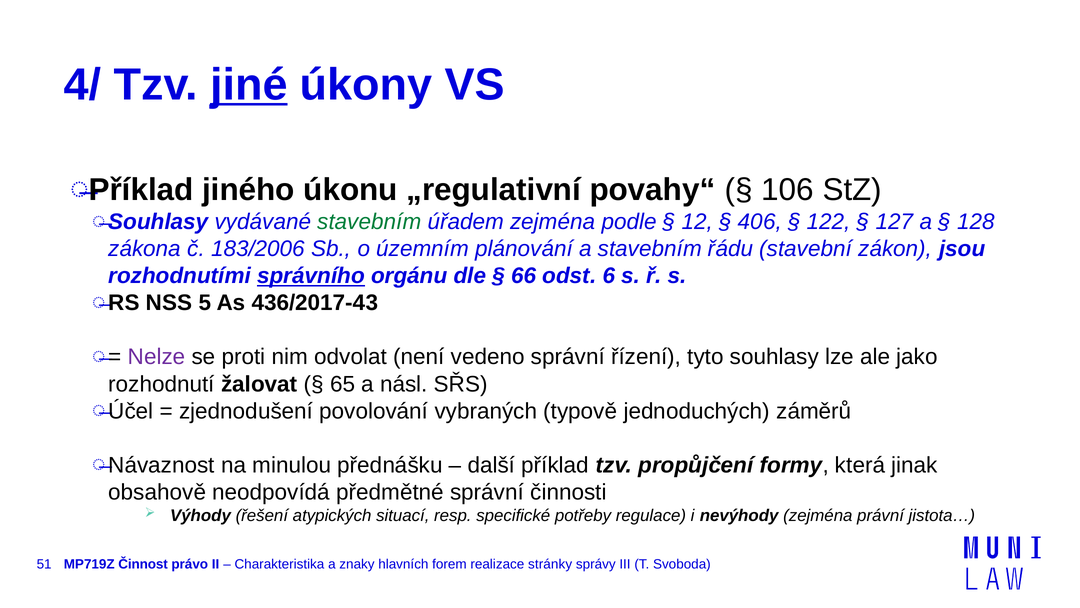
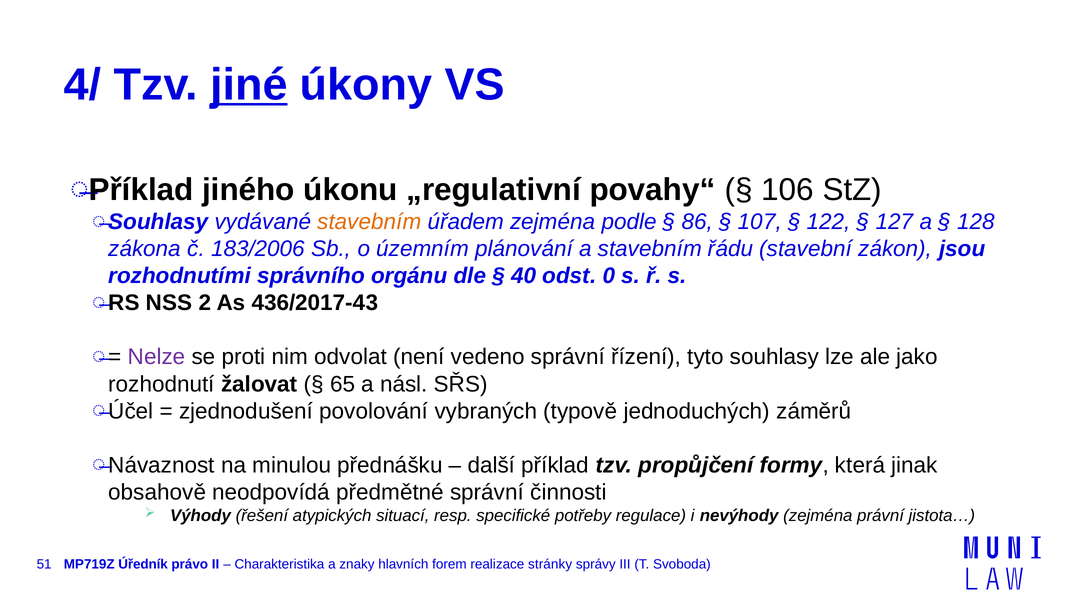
stavebním colour: green -> orange (369, 222)
12: 12 -> 86 (697, 222)
406: 406 -> 107 (760, 222)
správního underline: present -> none (311, 276)
66: 66 -> 40 (524, 276)
6: 6 -> 0 (609, 276)
5: 5 -> 2 (205, 303)
Činnost: Činnost -> Úředník (143, 564)
